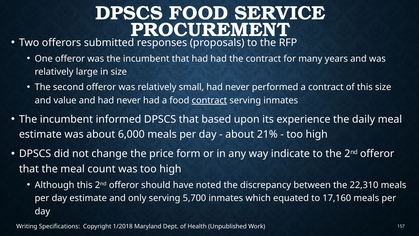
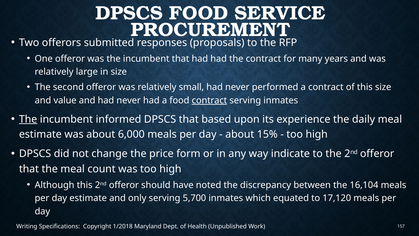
The underline: none -> present (28, 119)
21%: 21% -> 15% (267, 134)
22,310: 22,310 -> 16,104 (364, 185)
17,160: 17,160 -> 17,120 (337, 198)
